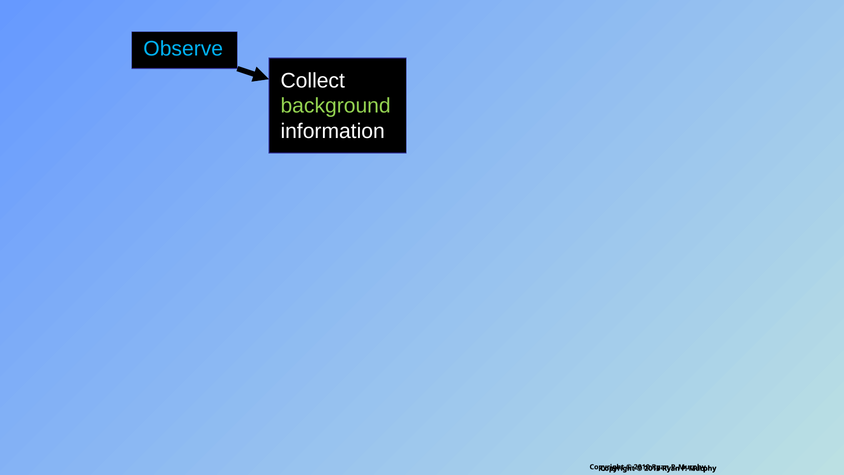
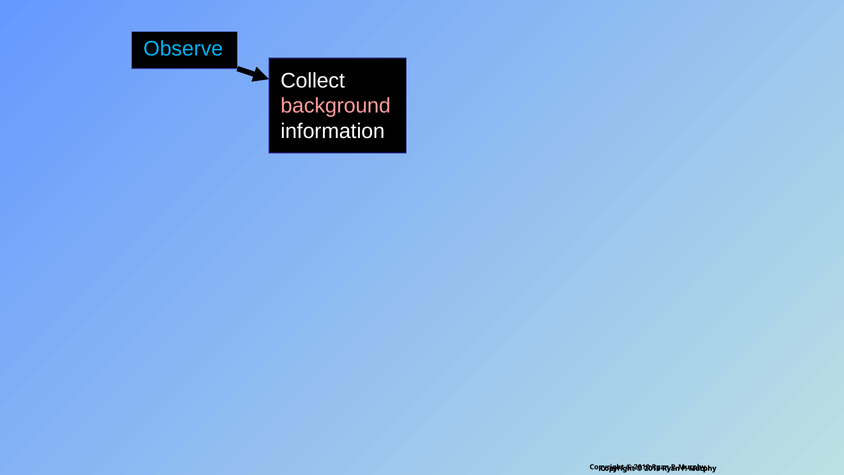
background colour: light green -> pink (336, 106)
